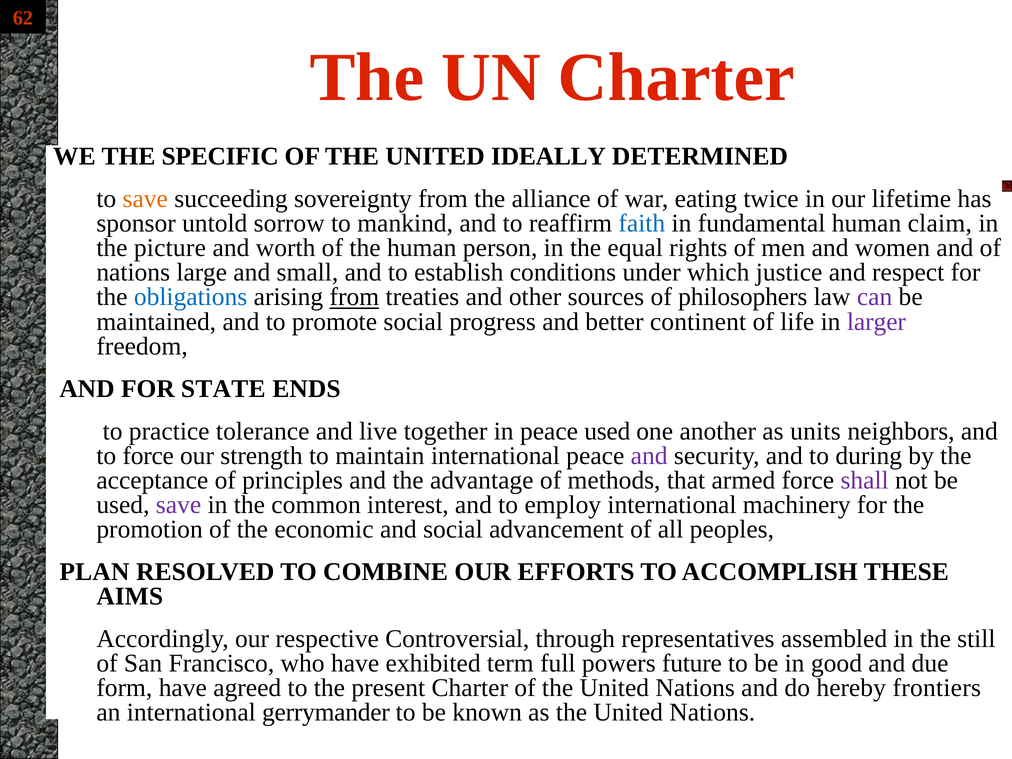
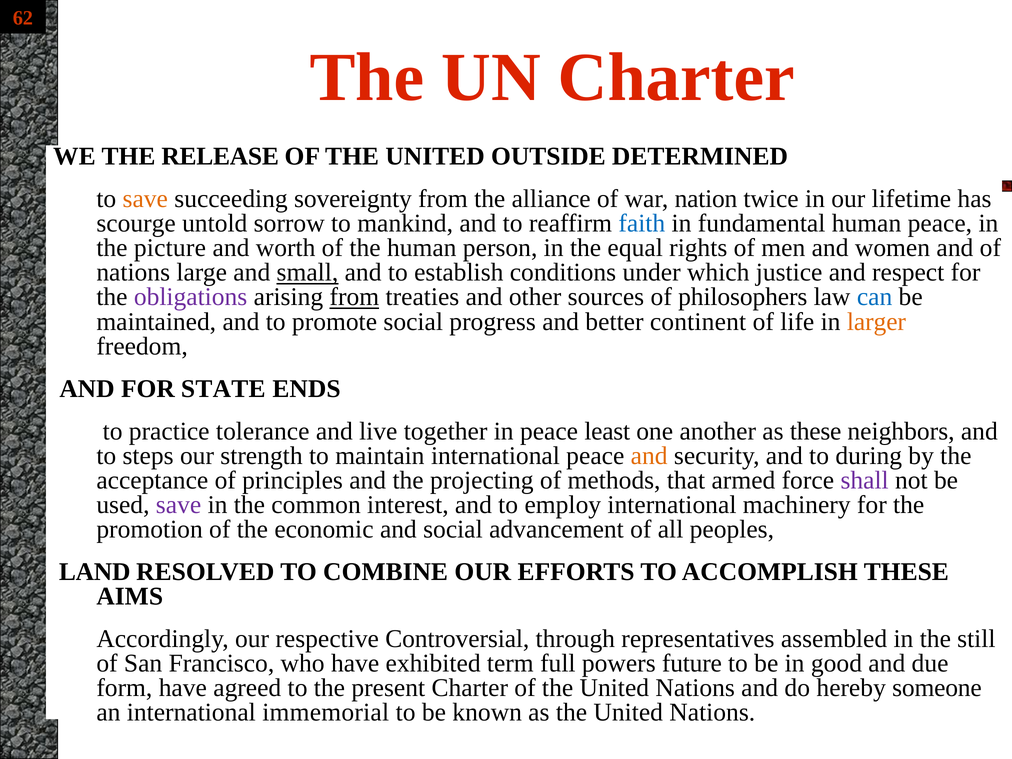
SPECIFIC: SPECIFIC -> RELEASE (220, 157)
IDEALLY: IDEALLY -> OUTSIDE (548, 157)
eating: eating -> nation (706, 199)
sponsor: sponsor -> scourge (136, 224)
human claim: claim -> peace (940, 224)
small underline: none -> present (307, 273)
obligations colour: blue -> purple (191, 297)
can colour: purple -> blue (875, 297)
larger colour: purple -> orange (876, 322)
peace used: used -> least (607, 431)
as units: units -> these (816, 431)
to force: force -> steps (148, 456)
and colour: purple -> orange (649, 456)
advantage: advantage -> projecting (482, 480)
PLAN: PLAN -> LAND (95, 572)
frontiers: frontiers -> someone (937, 688)
gerrymander: gerrymander -> immemorial (326, 712)
